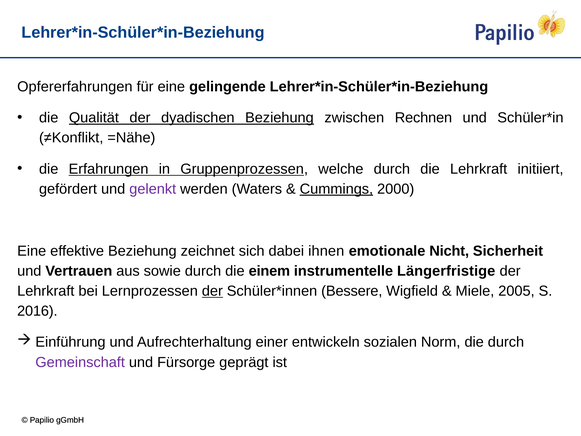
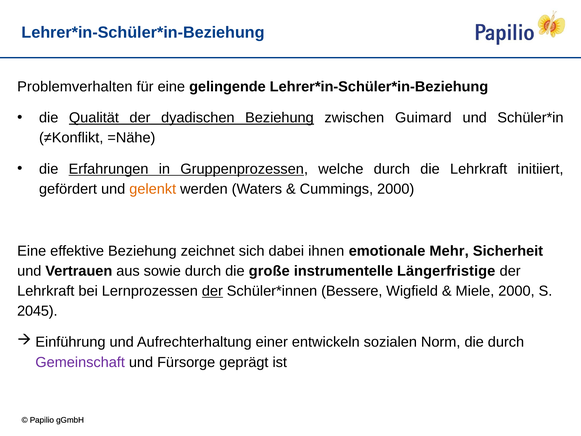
Opfererfahrungen: Opfererfahrungen -> Problemverhalten (75, 87)
Rechnen: Rechnen -> Guimard (423, 118)
gelenkt colour: purple -> orange (153, 189)
Cummings underline: present -> none (336, 189)
Nicht: Nicht -> Mehr (449, 251)
einem: einem -> große (269, 271)
Miele 2005: 2005 -> 2000 (516, 291)
2016: 2016 -> 2045 (37, 311)
